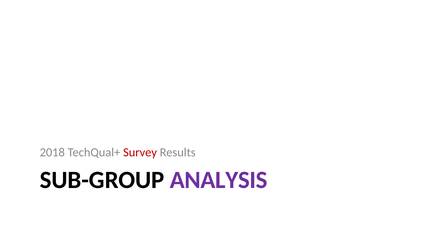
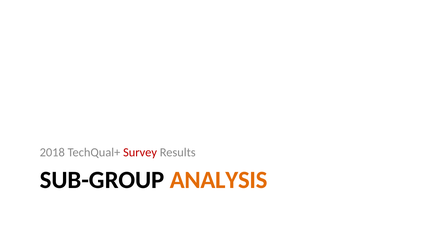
ANALYSIS colour: purple -> orange (219, 180)
